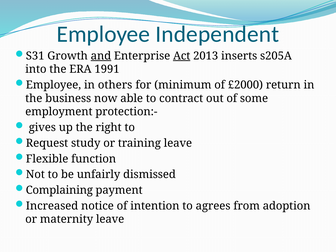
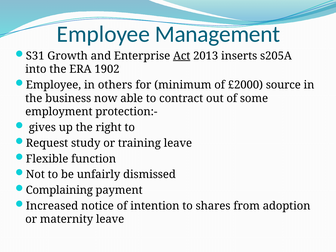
Independent: Independent -> Management (217, 34)
and underline: present -> none (101, 56)
1991: 1991 -> 1902 (107, 69)
return: return -> source (283, 85)
agrees: agrees -> shares (213, 206)
